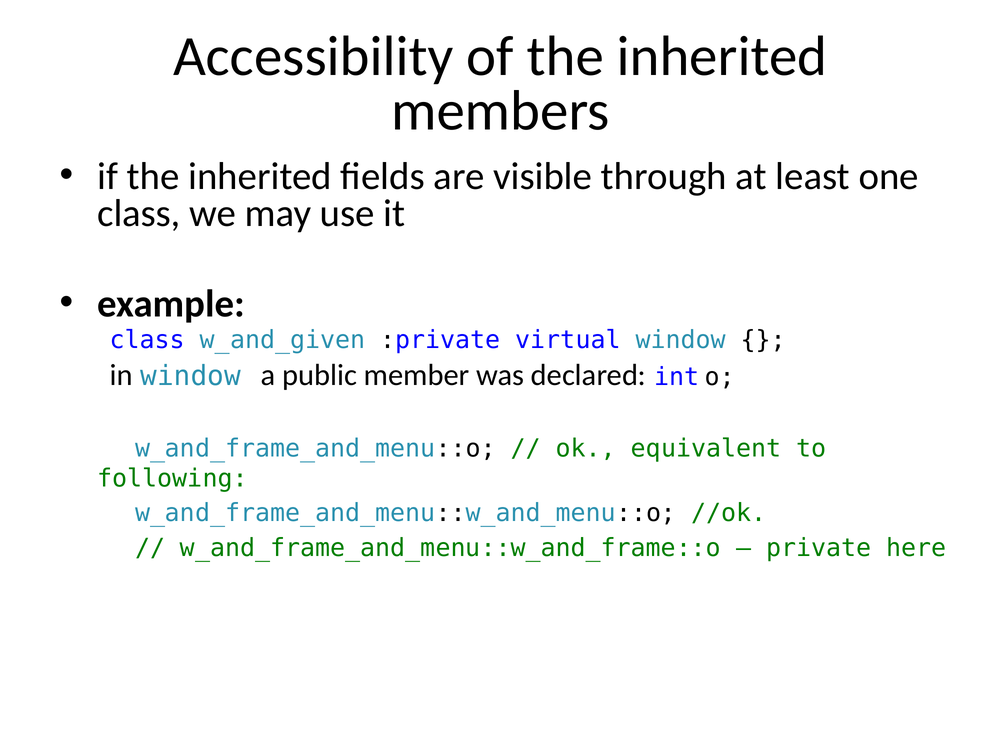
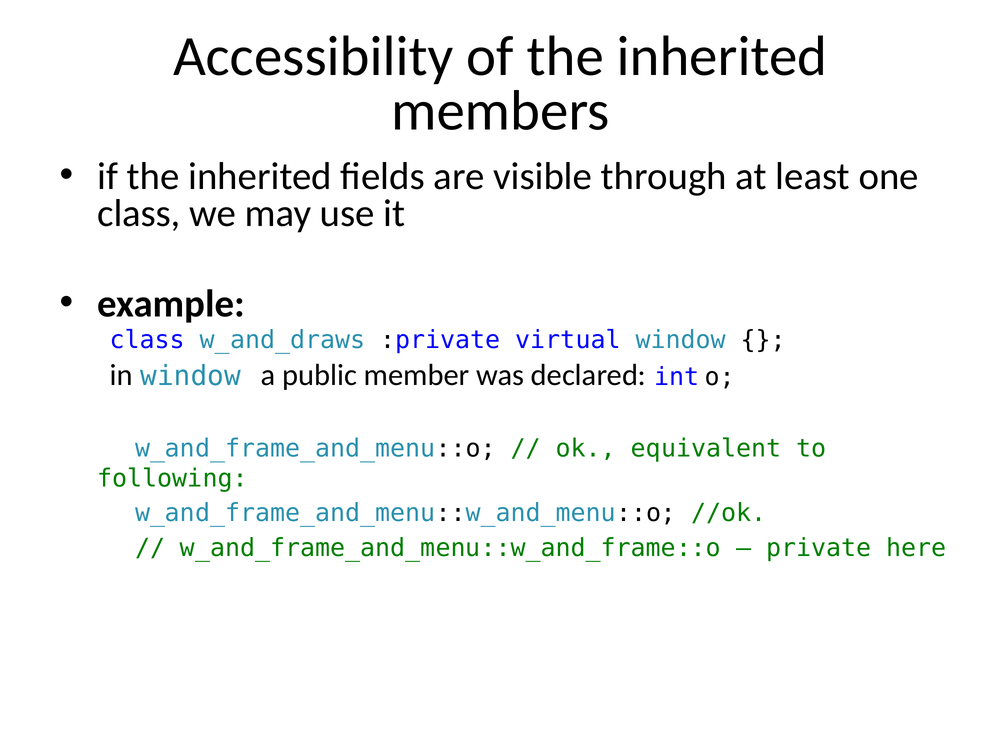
w_and_given: w_and_given -> w_and_draws (283, 340)
